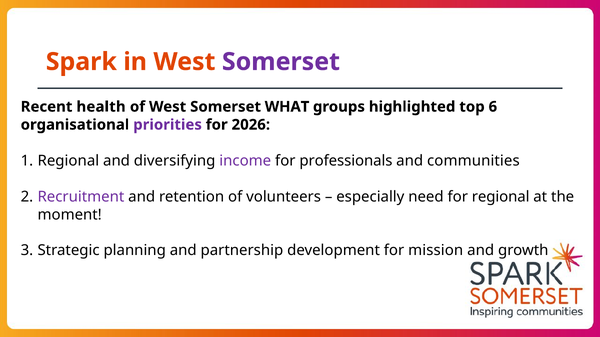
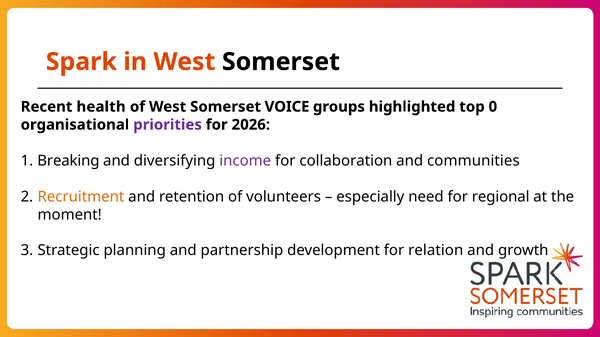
Somerset colour: purple -> black (281, 62)
WHAT: WHAT -> VOICE (287, 107)
6: 6 -> 0 (493, 107)
Regional: Regional -> Breaking (68, 161)
professionals: professionals -> collaboration (346, 161)
Recruitment colour: purple -> orange (81, 197)
mission: mission -> relation (436, 251)
